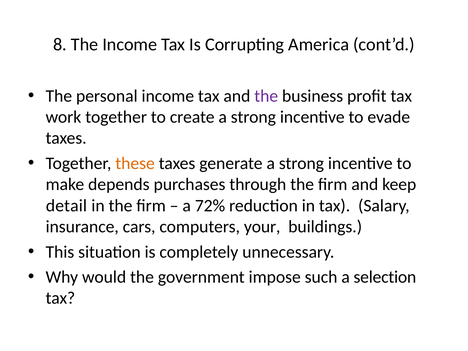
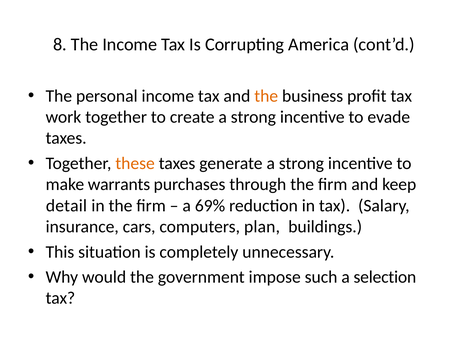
the colour: purple -> orange (266, 96)
depends: depends -> warrants (119, 184)
72%: 72% -> 69% (210, 206)
your: your -> plan (262, 227)
